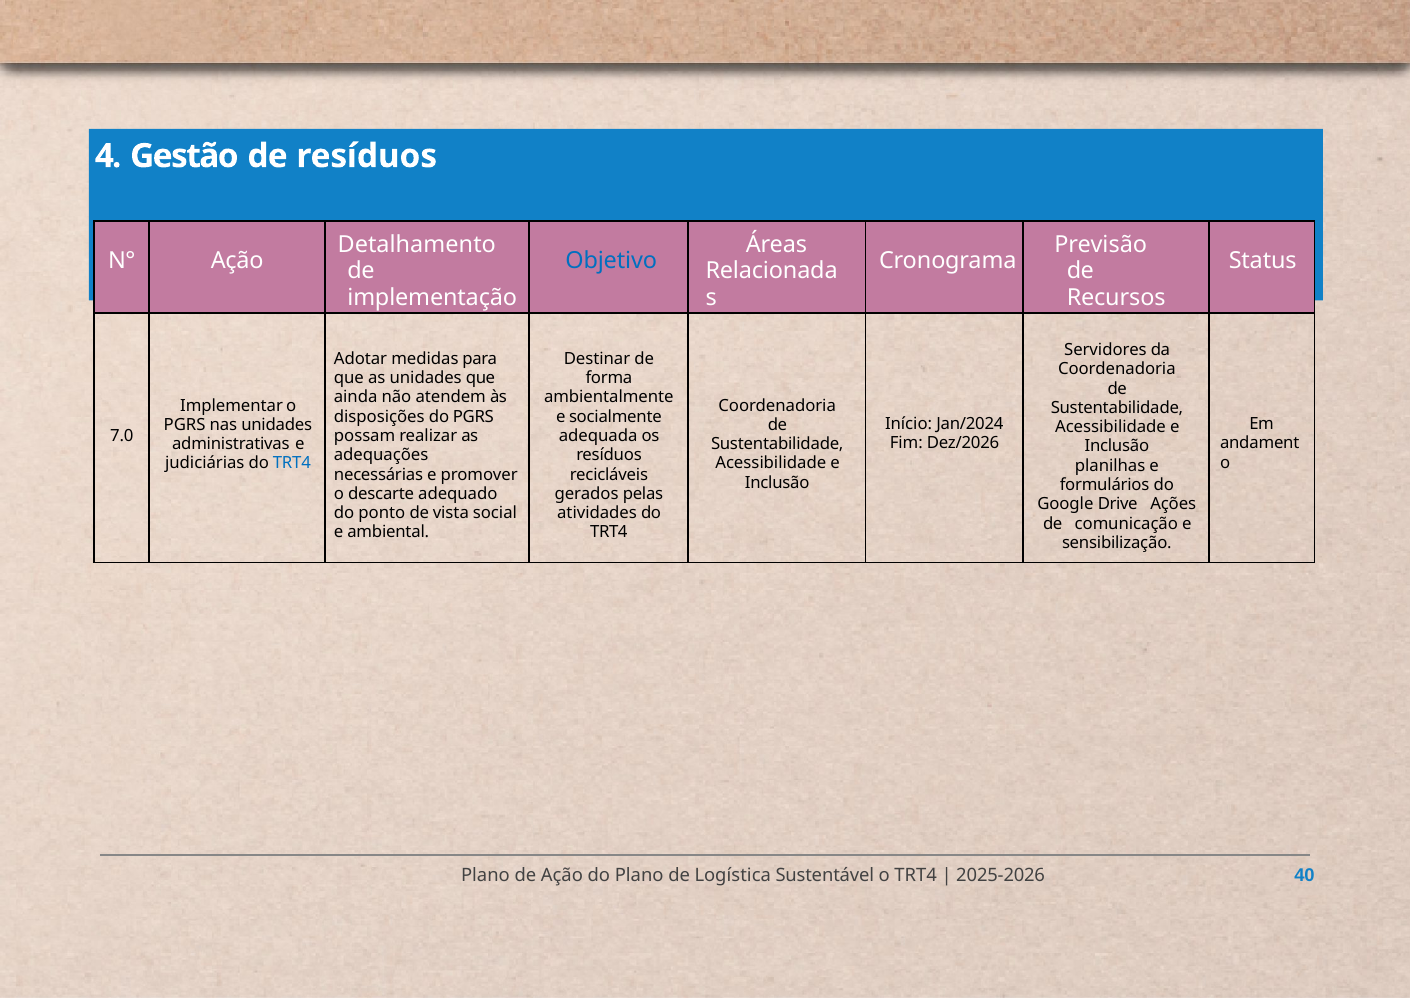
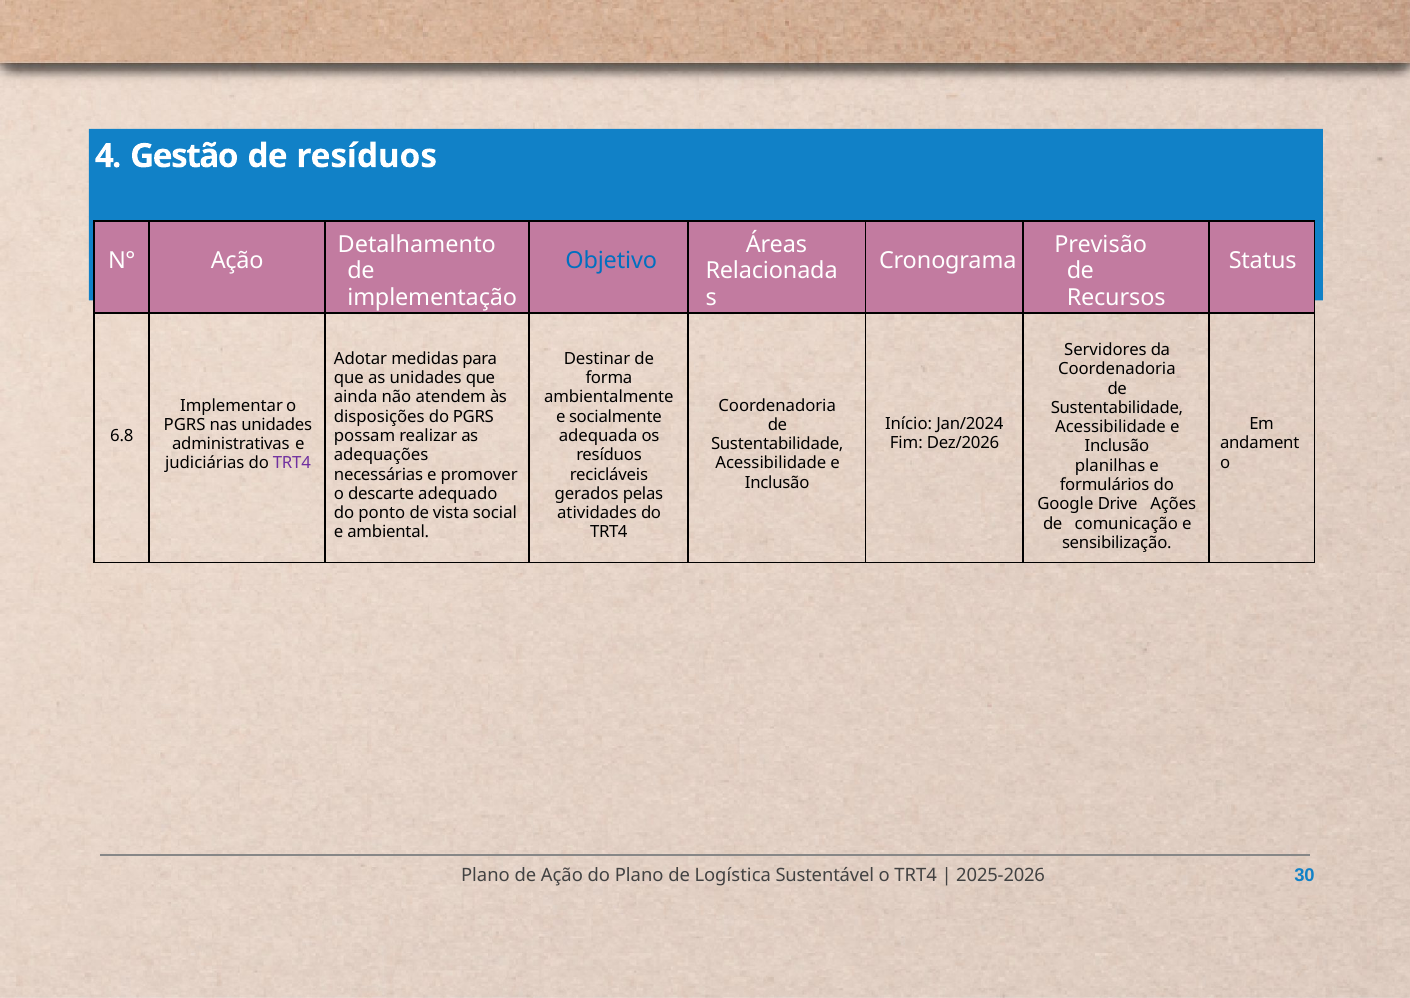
7.0: 7.0 -> 6.8 (122, 436)
TRT4 colour: blue -> purple (292, 463)
40: 40 -> 30 (1304, 875)
